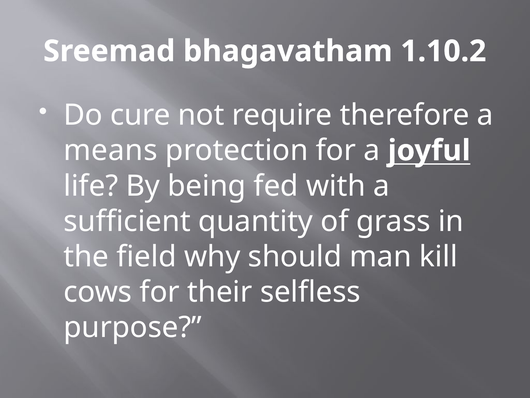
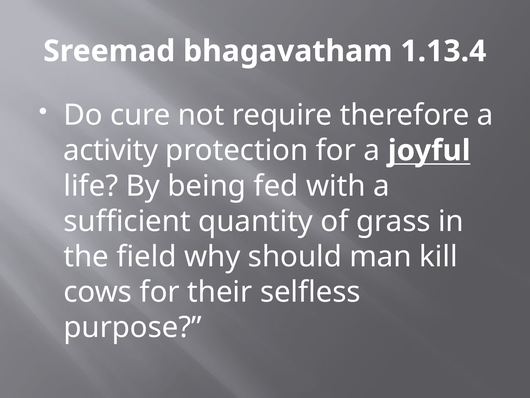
1.10.2: 1.10.2 -> 1.13.4 (443, 51)
means: means -> activity (111, 150)
